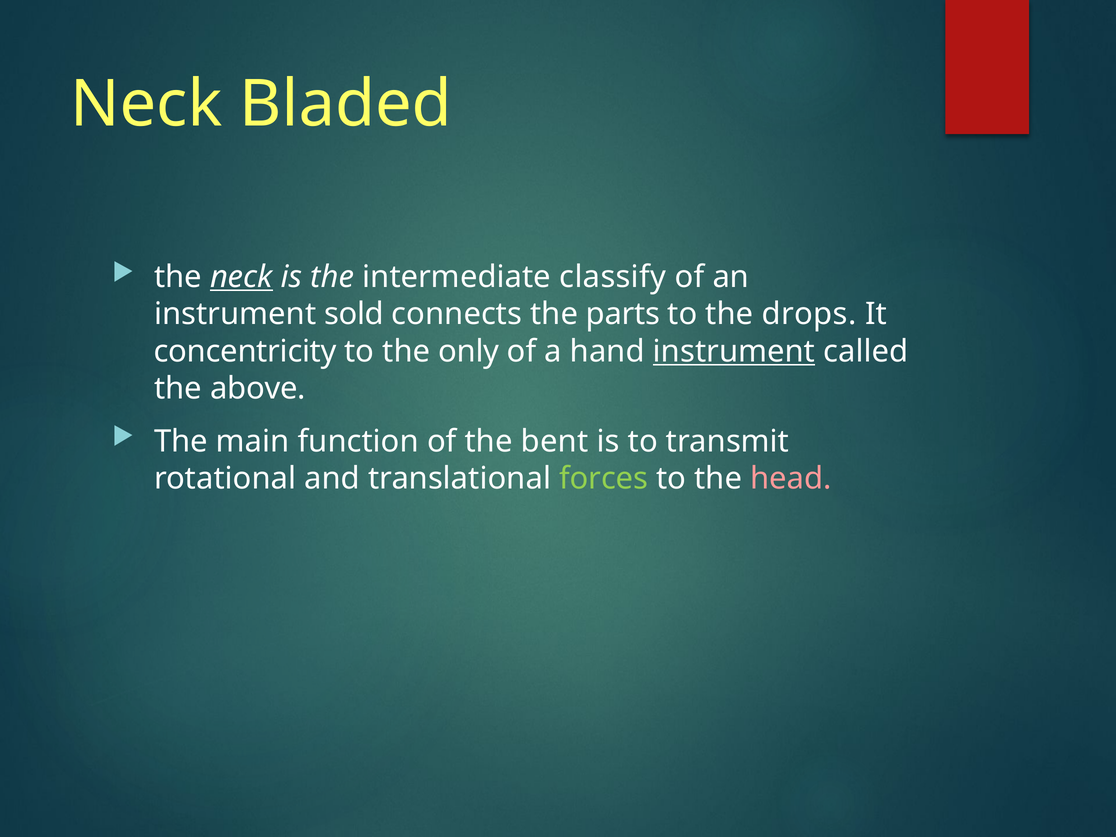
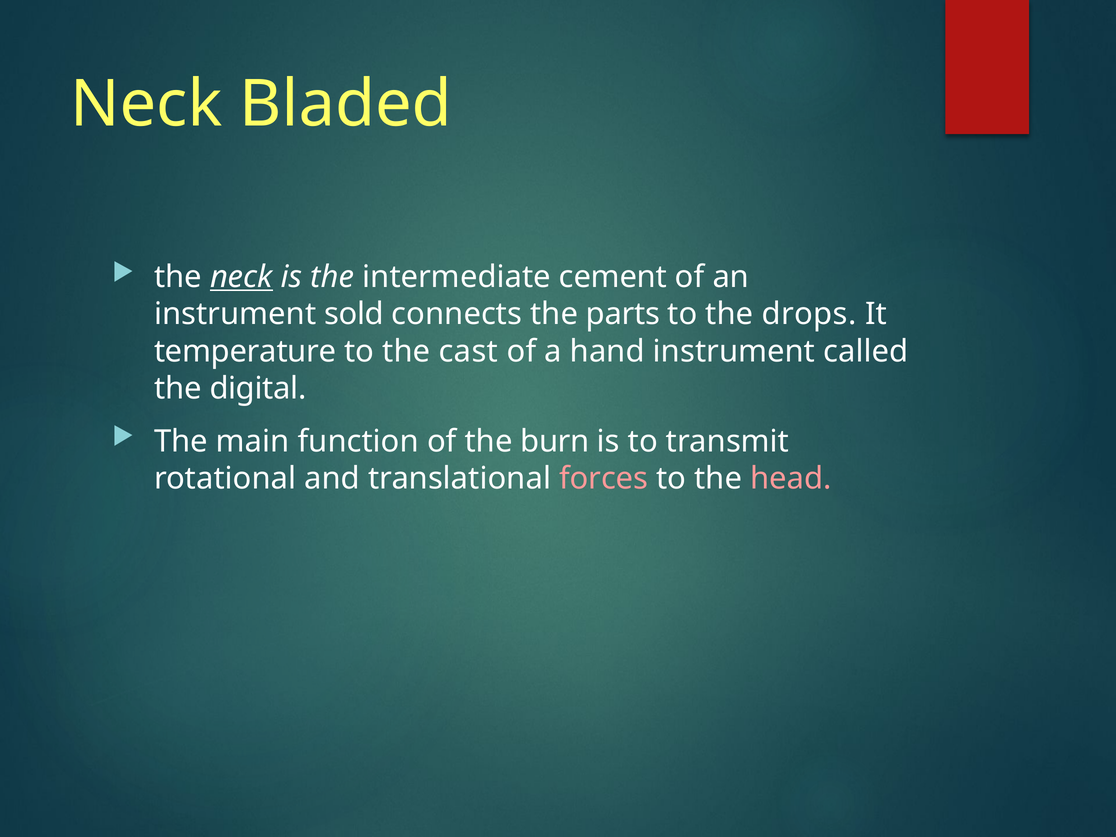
classify: classify -> cement (613, 277)
concentricity: concentricity -> temperature (245, 351)
only: only -> cast (468, 351)
instrument underline: present -> none (734, 351)
above: above -> digital (258, 389)
bent: bent -> burn (555, 441)
forces colour: light green -> pink (604, 479)
